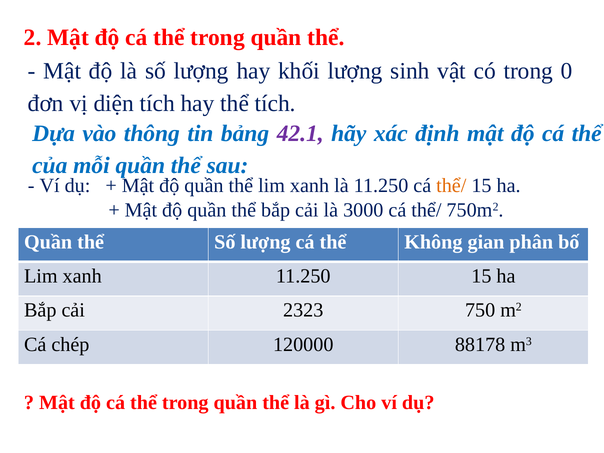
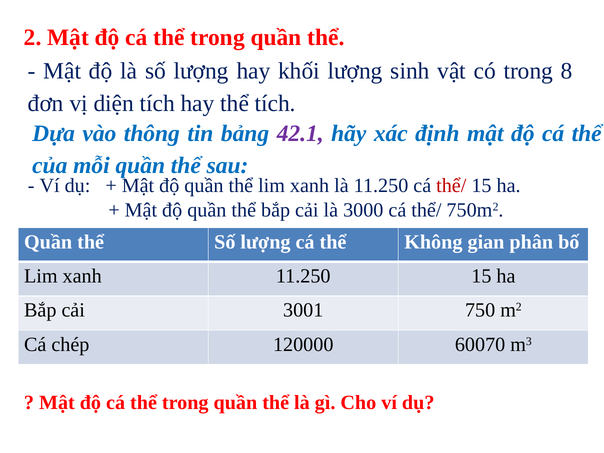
0: 0 -> 8 (567, 71)
thể/ colour: orange -> red (451, 186)
2323: 2323 -> 3001 (303, 310)
88178: 88178 -> 60070 (480, 345)
